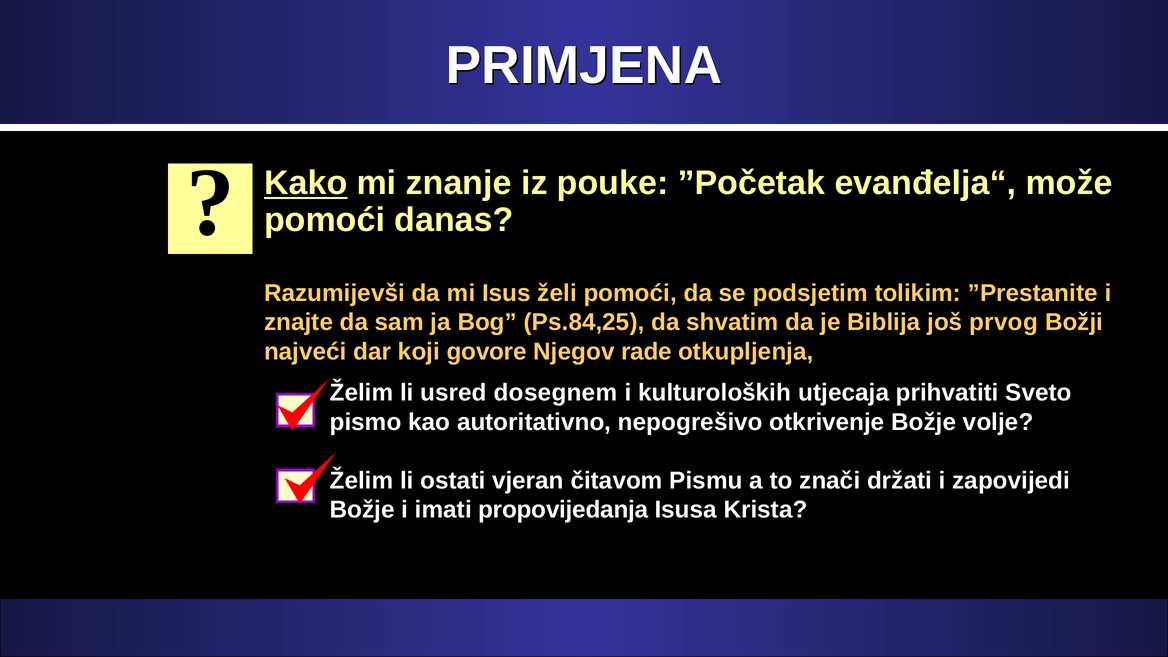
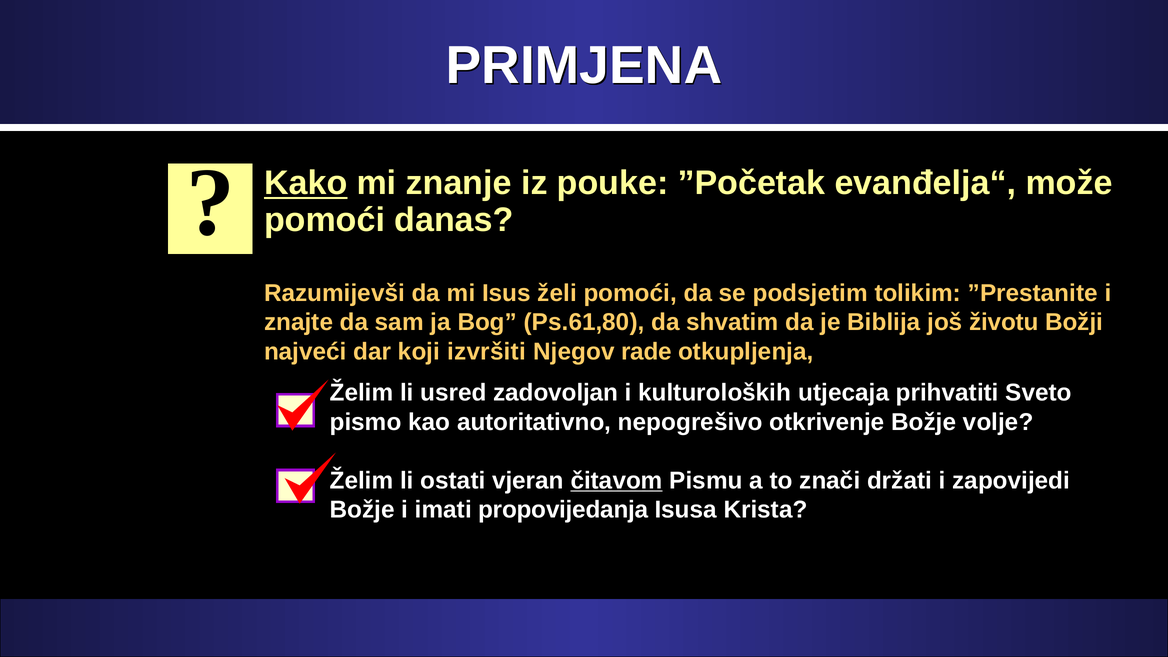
Ps.84,25: Ps.84,25 -> Ps.61,80 (584, 322)
prvog: prvog -> životu (1004, 322)
govore: govore -> izvršiti (487, 352)
dosegnem: dosegnem -> zadovoljan (556, 393)
čitavom underline: none -> present (617, 481)
